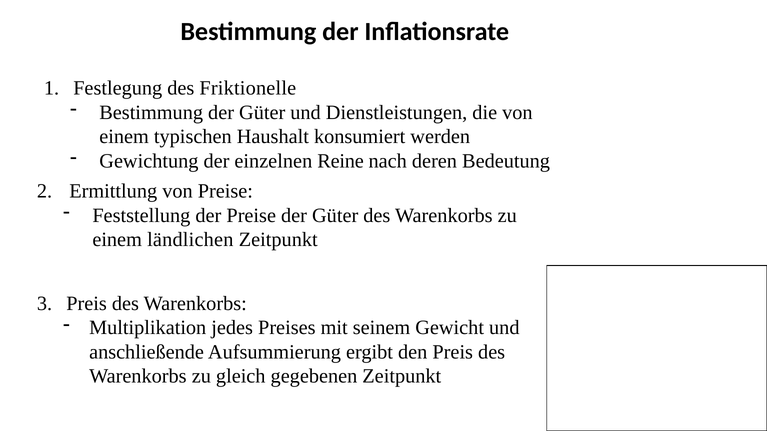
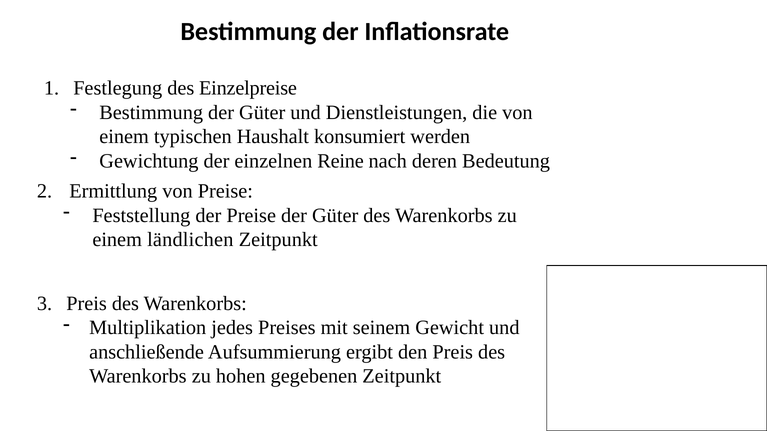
Friktionelle: Friktionelle -> Einzelpreise (248, 88)
gleich: gleich -> hohen (241, 377)
